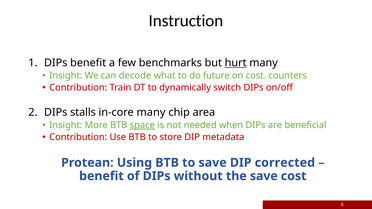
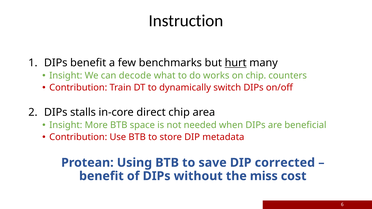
future: future -> works (216, 76)
on cost: cost -> chip (256, 76)
in-core many: many -> direct (151, 112)
space underline: present -> none (142, 125)
the save: save -> miss (264, 176)
